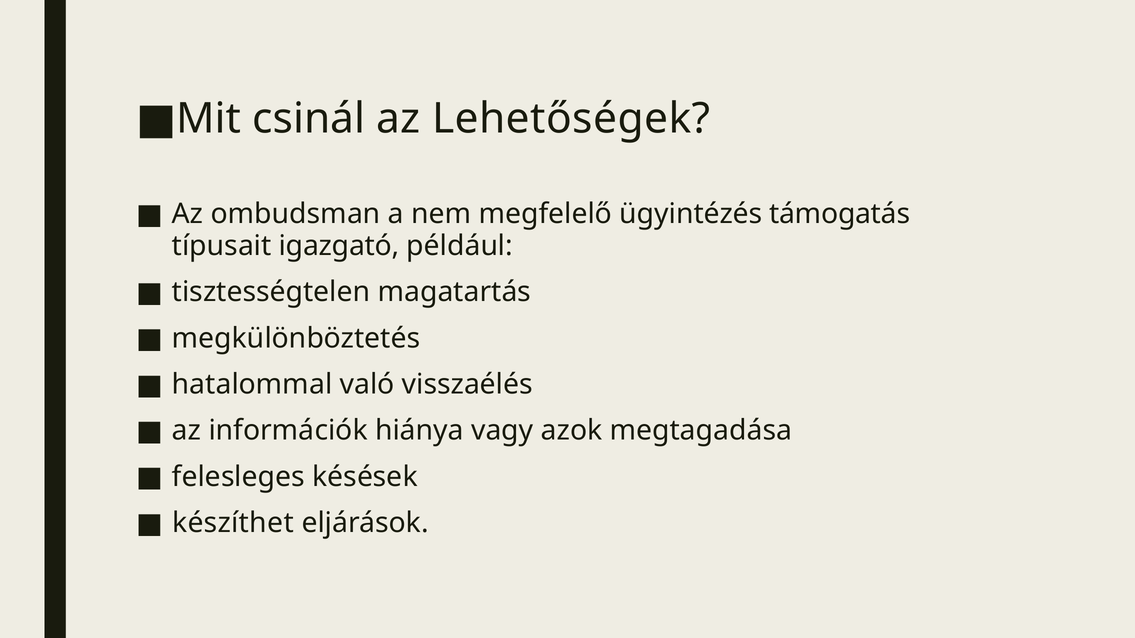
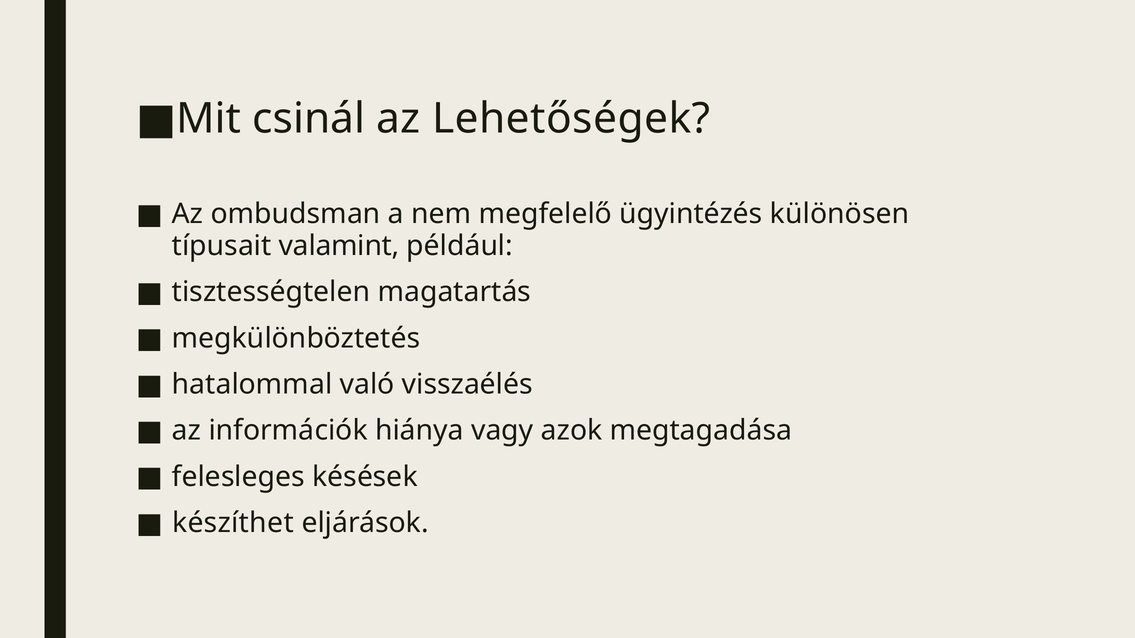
támogatás: támogatás -> különösen (840, 214)
igazgató: igazgató -> valamint (339, 246)
